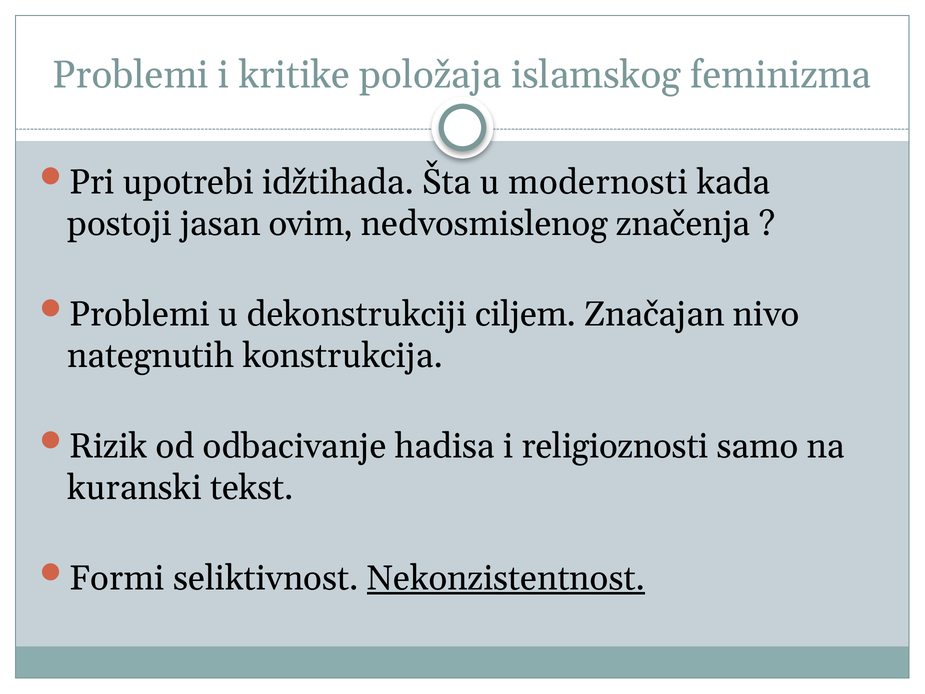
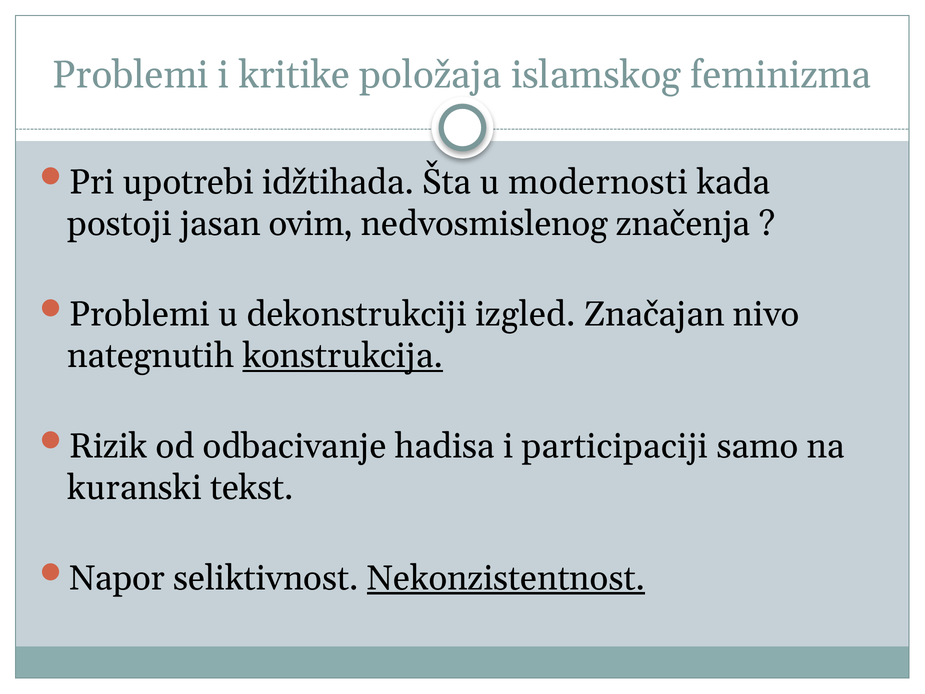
ciljem: ciljem -> izgled (525, 314)
konstrukcija underline: none -> present (343, 356)
religioznosti: religioznosti -> participaciji (615, 446)
Formi: Formi -> Napor (117, 578)
